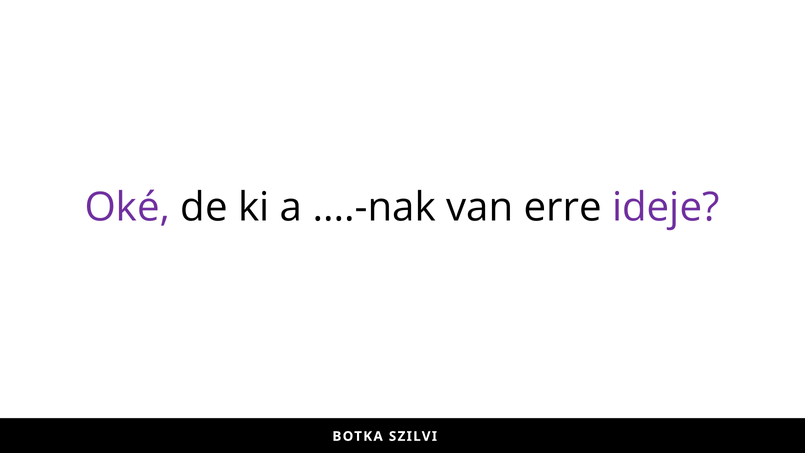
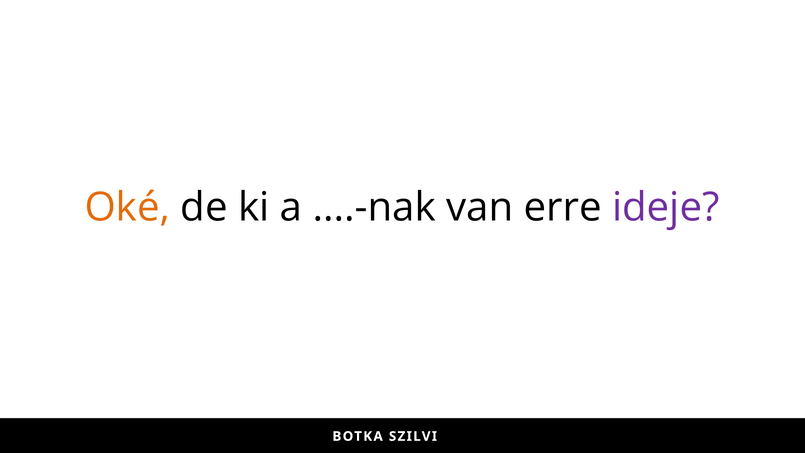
Oké colour: purple -> orange (127, 207)
